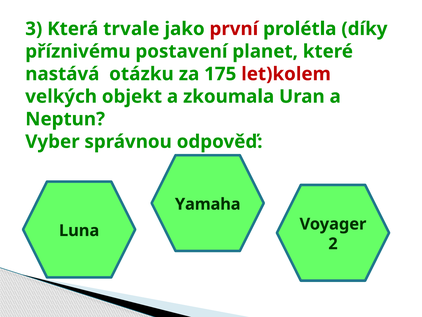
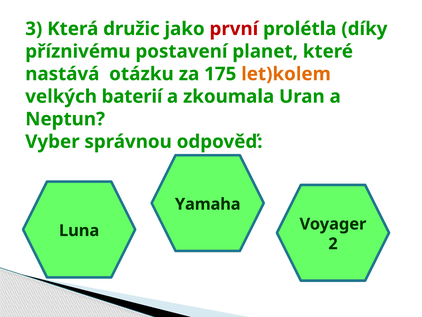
trvale: trvale -> družic (131, 29)
let)kolem colour: red -> orange (286, 74)
objekt: objekt -> baterií (132, 96)
